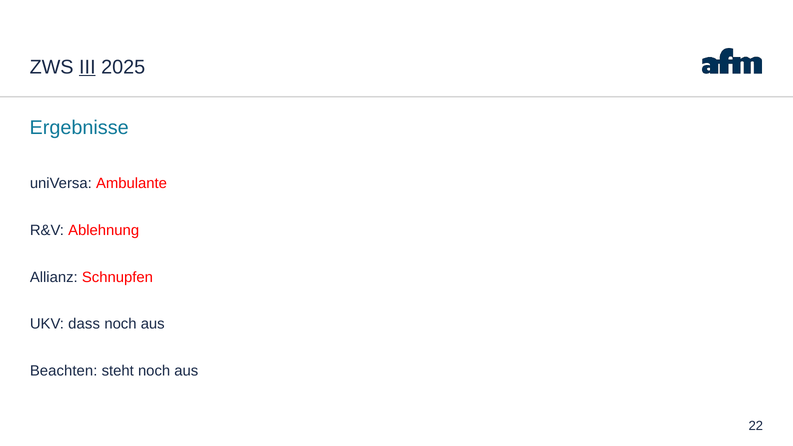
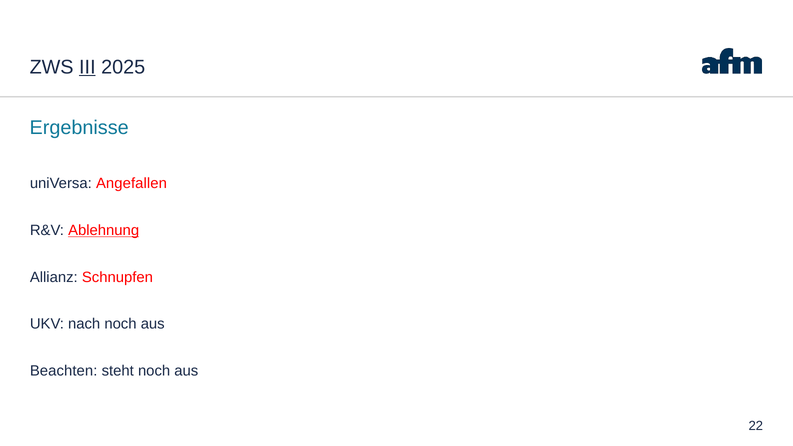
Ambulante: Ambulante -> Angefallen (131, 183)
Ablehnung underline: none -> present (104, 230)
dass: dass -> nach (84, 324)
